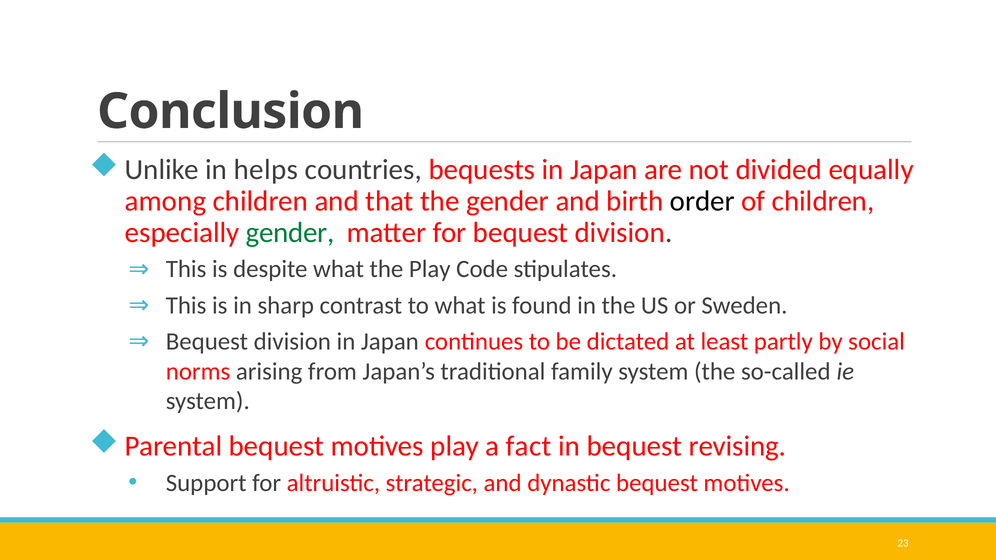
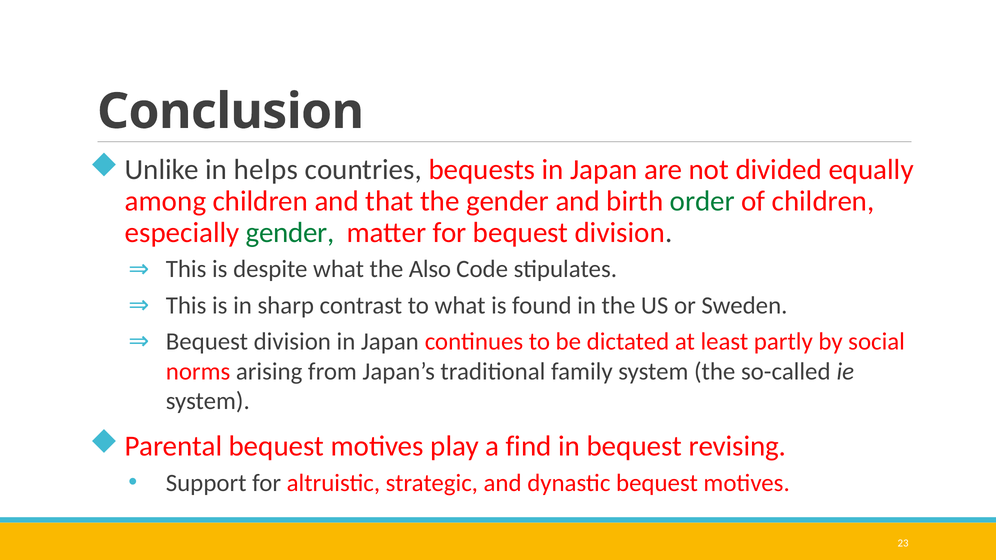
order colour: black -> green (702, 201)
the Play: Play -> Also (430, 269)
fact: fact -> find (529, 447)
